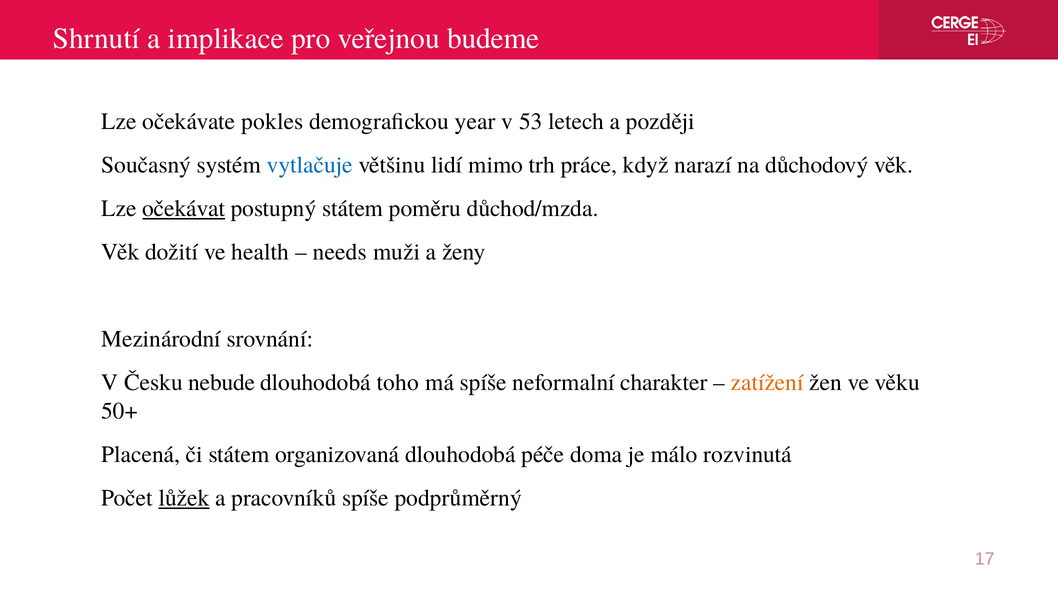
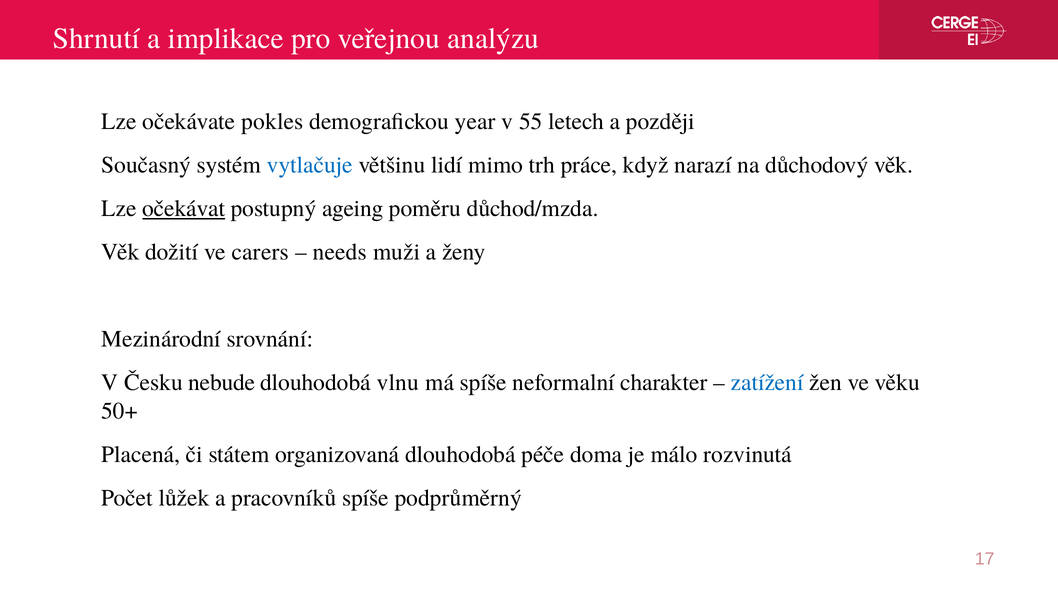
budeme: budeme -> analýzu (493, 39)
53: 53 -> 55 (531, 121)
postupný státem: státem -> ageing (353, 209)
health: health -> carers (260, 252)
toho: toho -> vlnu (398, 383)
zatížení colour: orange -> blue (767, 383)
lůžek underline: present -> none (184, 498)
